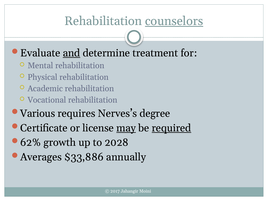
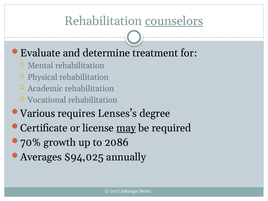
and underline: present -> none (71, 53)
Nerves’s: Nerves’s -> Lenses’s (117, 113)
required underline: present -> none (171, 128)
62%: 62% -> 70% (31, 143)
2028: 2028 -> 2086 (117, 143)
$33,886: $33,886 -> $94,025 (84, 157)
